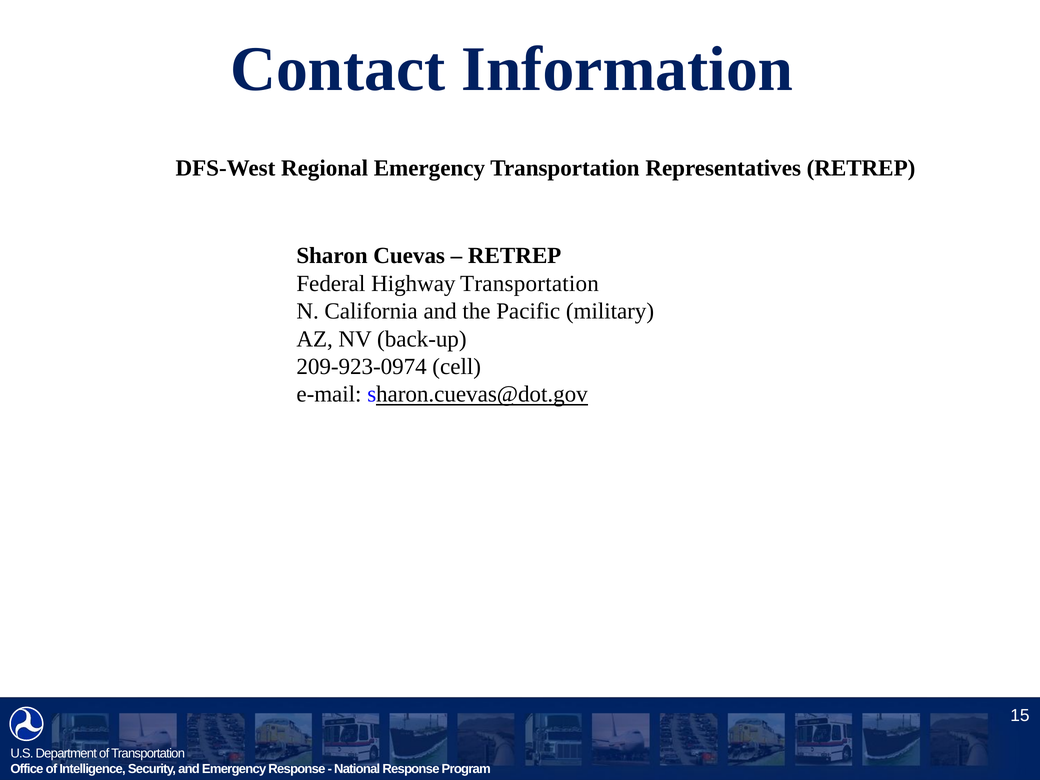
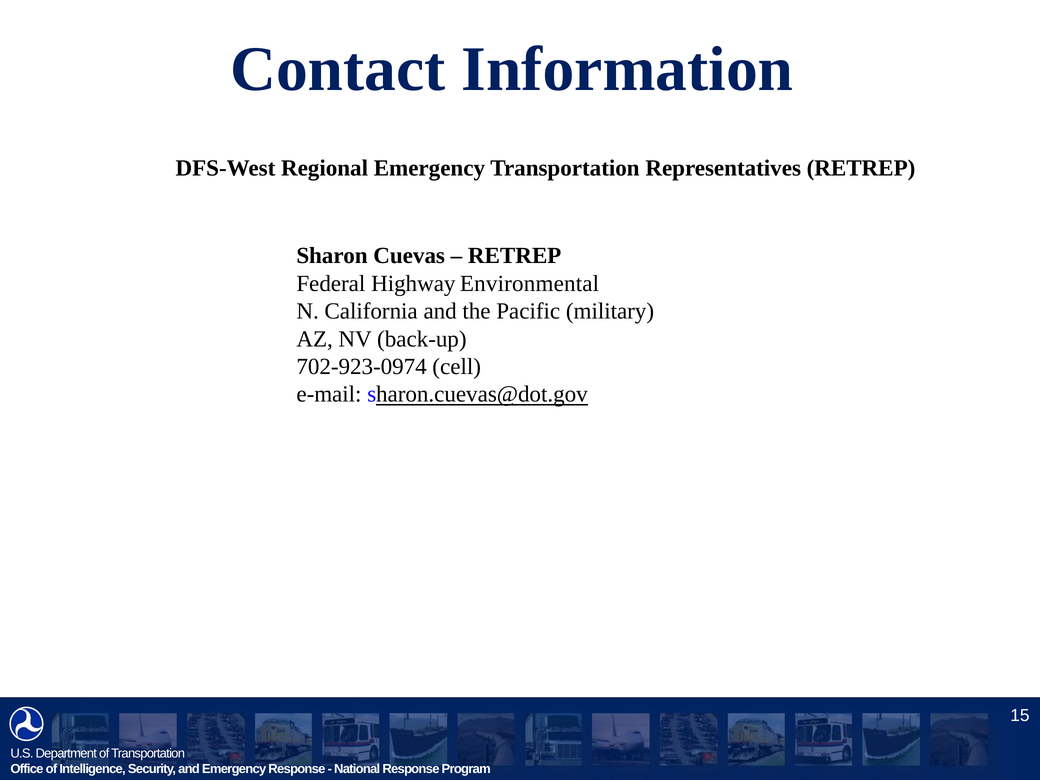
Highway Transportation: Transportation -> Environmental (530, 283)
209-923-0974: 209-923-0974 -> 702-923-0974 (362, 367)
